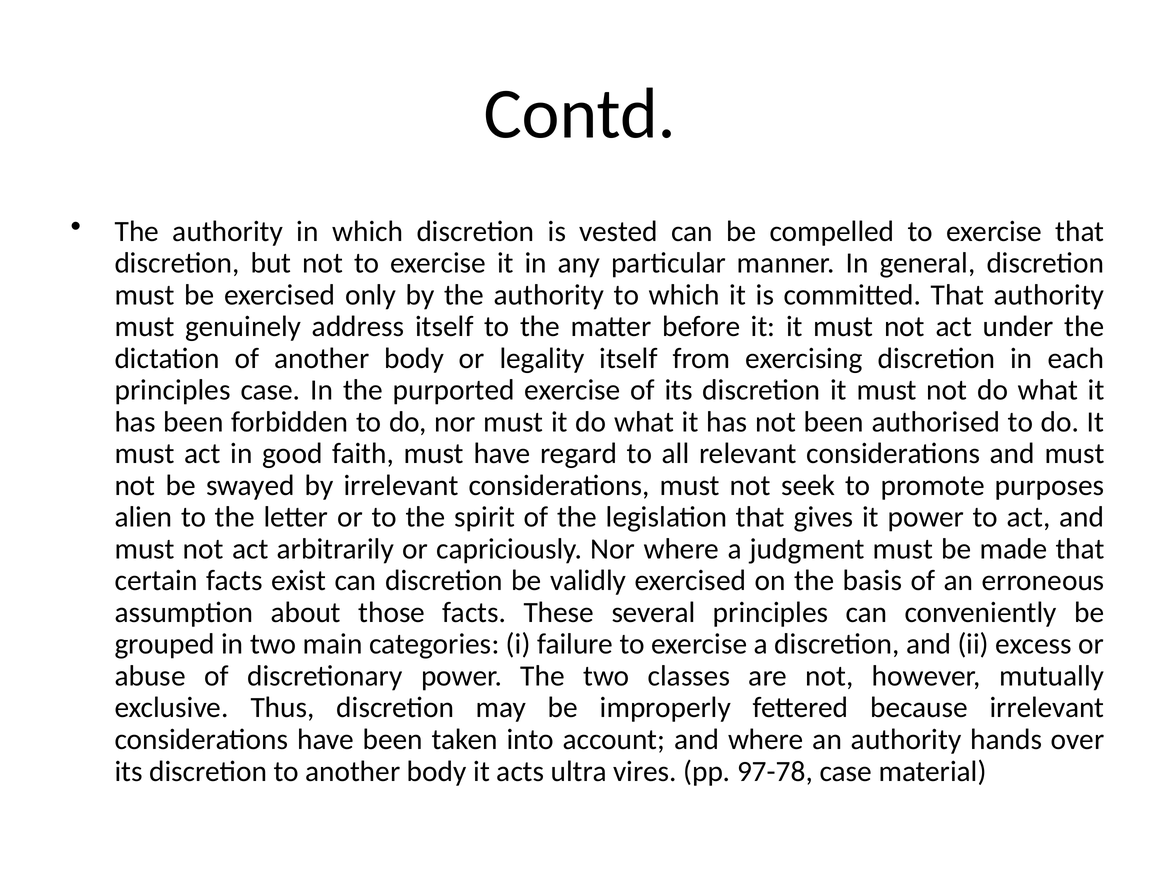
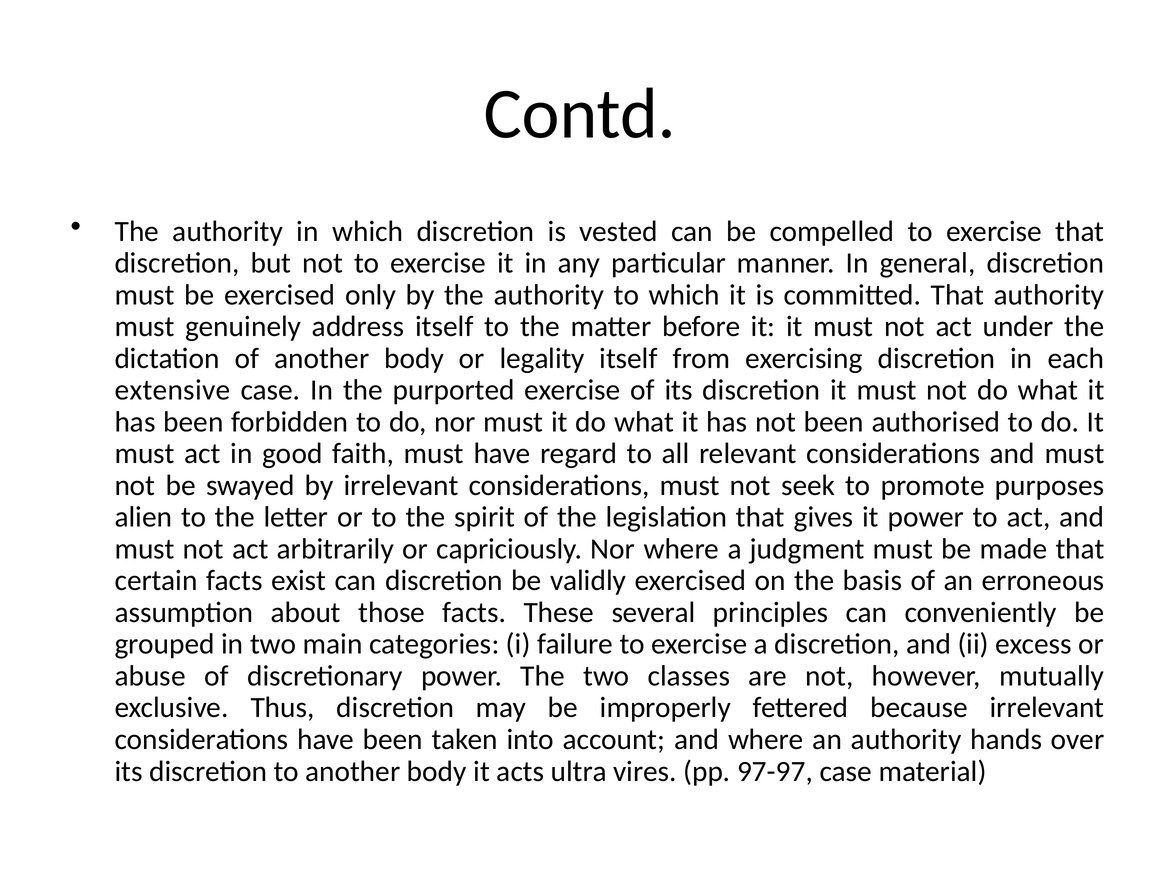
principles: principles -> extensive (173, 390)
97-78: 97-78 -> 97-97 (775, 771)
